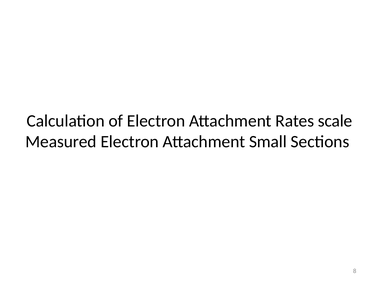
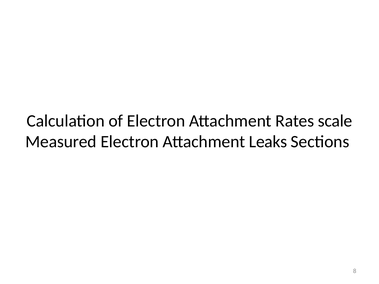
Small: Small -> Leaks (268, 142)
